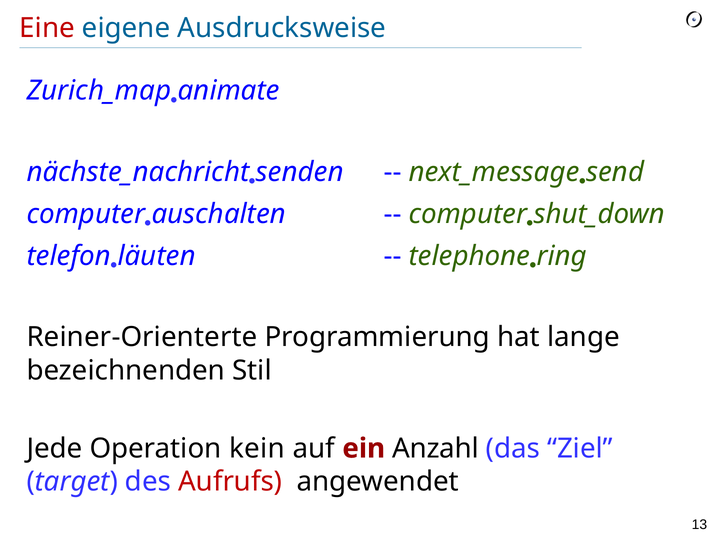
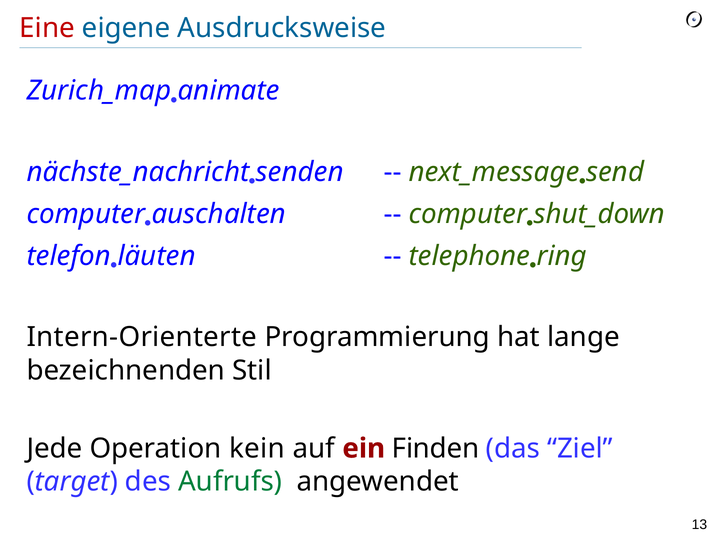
Reiner-Orienterte: Reiner-Orienterte -> Intern-Orienterte (142, 337)
Anzahl: Anzahl -> Finden (436, 448)
Aufrufs colour: red -> green (230, 481)
